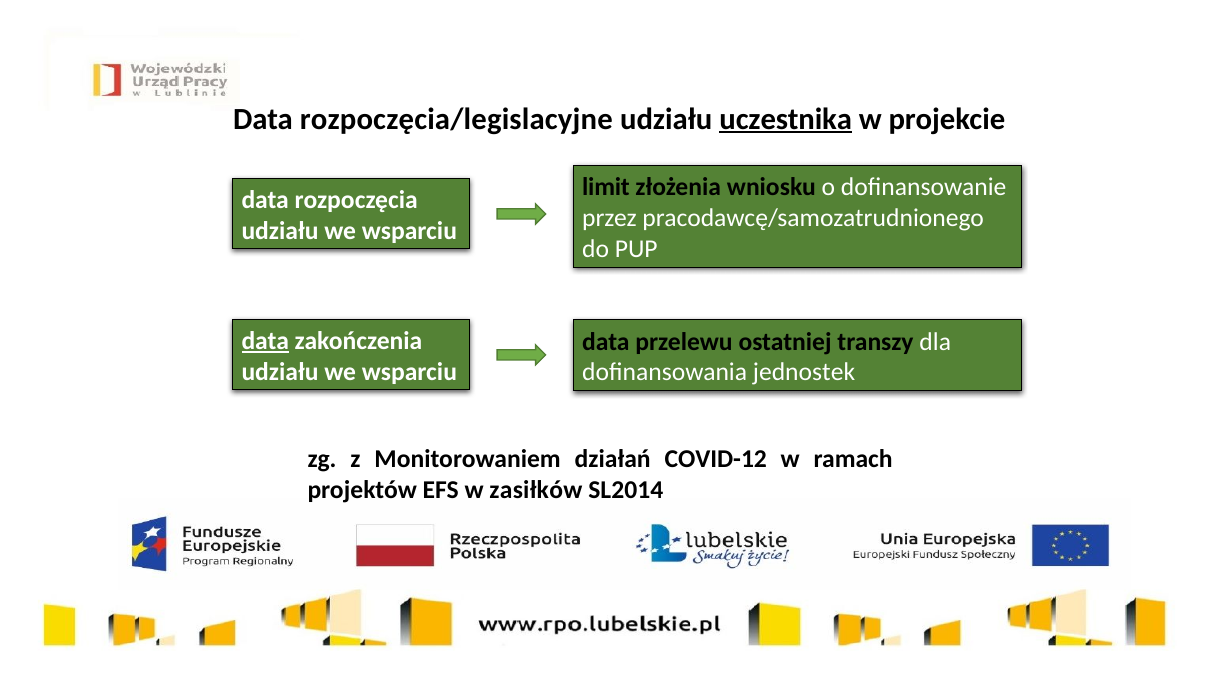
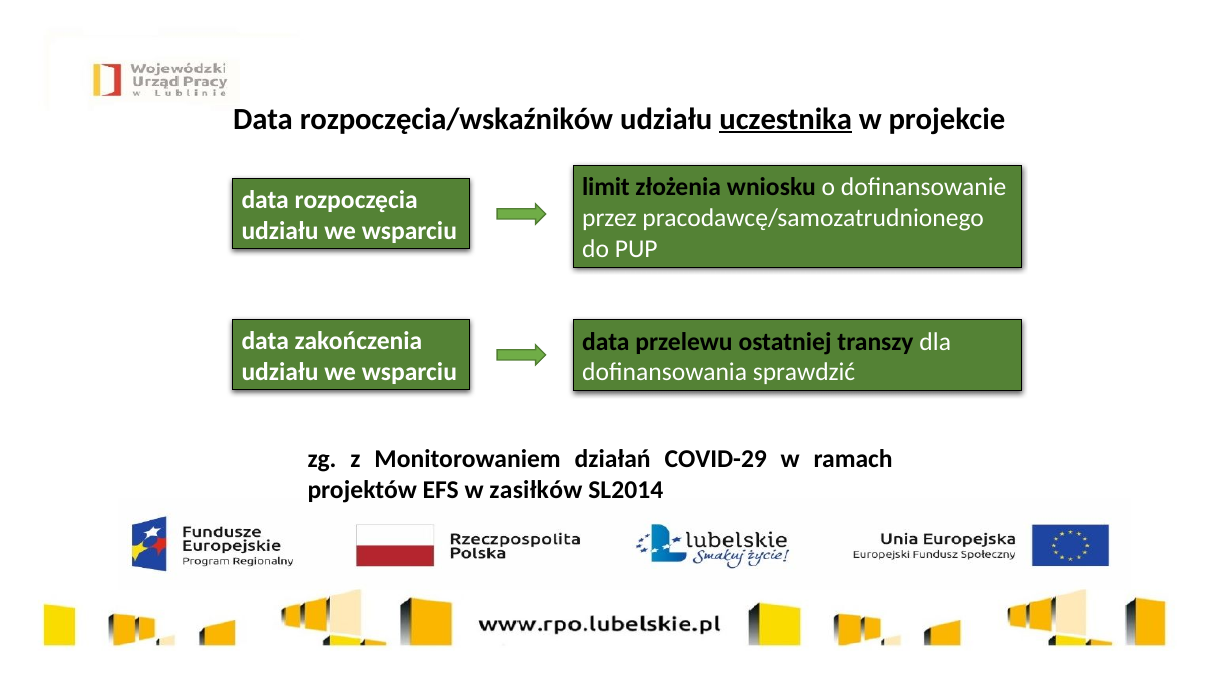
rozpoczęcia/legislacyjne: rozpoczęcia/legislacyjne -> rozpoczęcia/wskaźników (456, 119)
data underline: present -> none (265, 341)
jednostek: jednostek -> sprawdzić (804, 372)
COVID-12: COVID-12 -> COVID-29 (716, 459)
